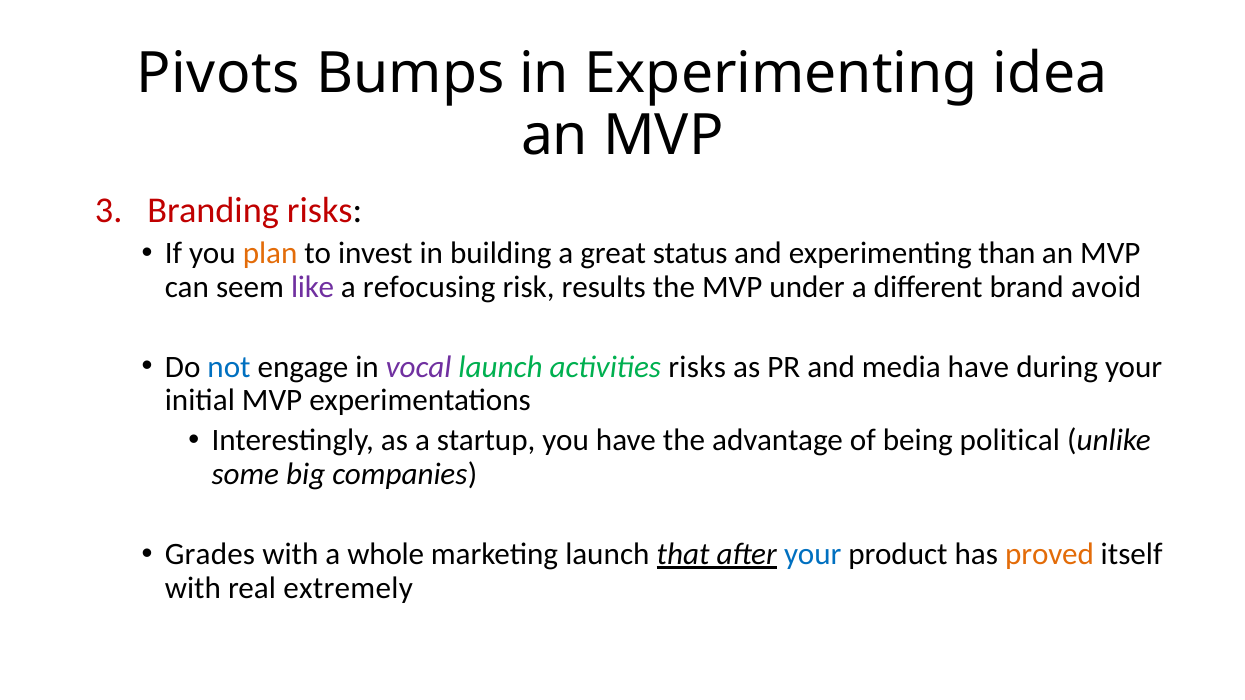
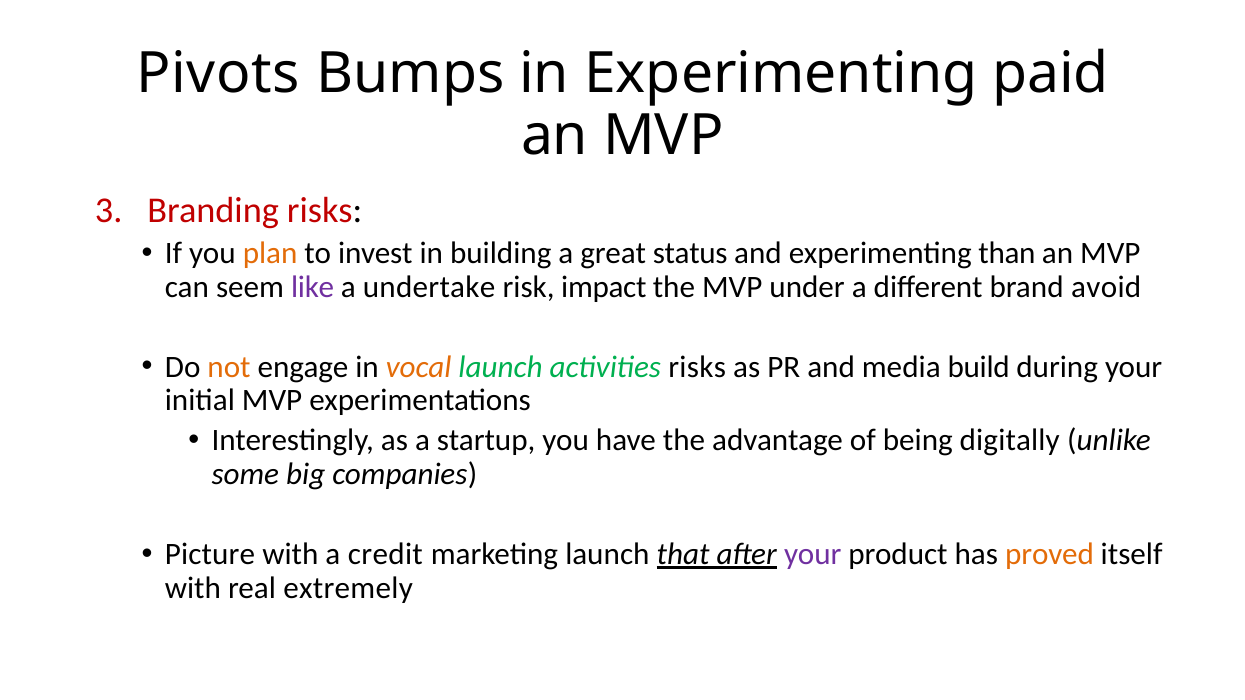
idea: idea -> paid (1051, 74)
refocusing: refocusing -> undertake (429, 287)
results: results -> impact (604, 287)
not colour: blue -> orange (229, 367)
vocal colour: purple -> orange (419, 367)
media have: have -> build (979, 367)
political: political -> digitally (1010, 441)
Grades: Grades -> Picture (210, 554)
whole: whole -> credit (385, 554)
your colour: blue -> purple (813, 554)
